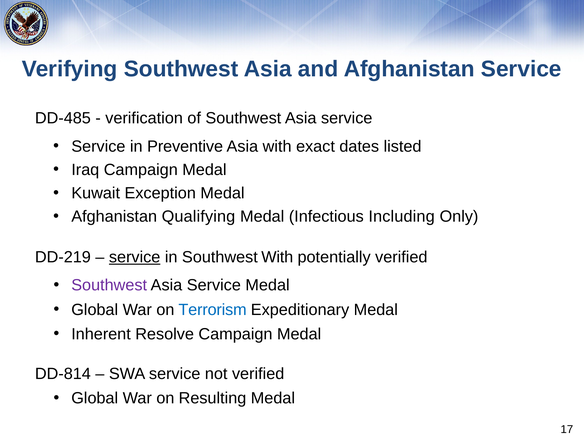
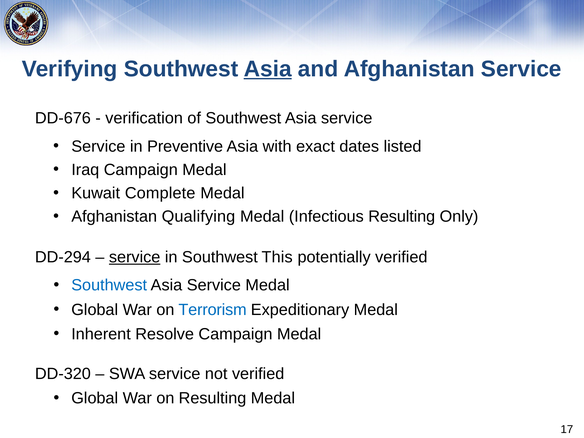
Asia underline: none -> present (268, 69)
DD-485: DD-485 -> DD-676 (63, 118)
Exception: Exception -> Complete (160, 193)
Infectious Including: Including -> Resulting (402, 217)
DD-219: DD-219 -> DD-294 (63, 257)
Southwest With: With -> This (277, 257)
Southwest colour: purple -> blue (109, 285)
DD-814: DD-814 -> DD-320 (63, 374)
